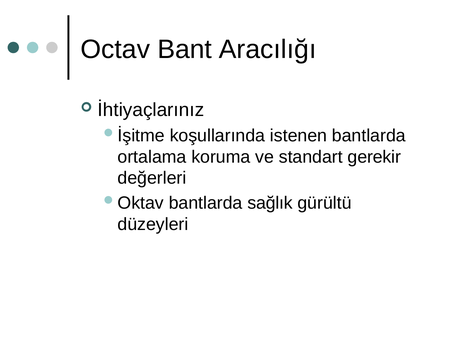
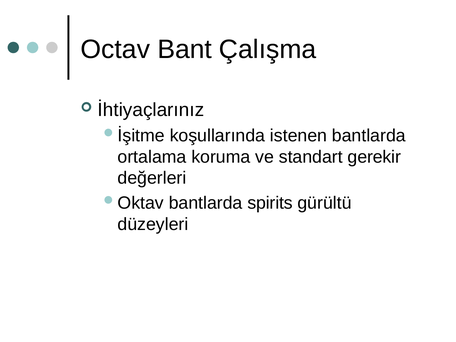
Aracılığı: Aracılığı -> Çalışma (268, 49)
sağlık: sağlık -> spirits (270, 203)
